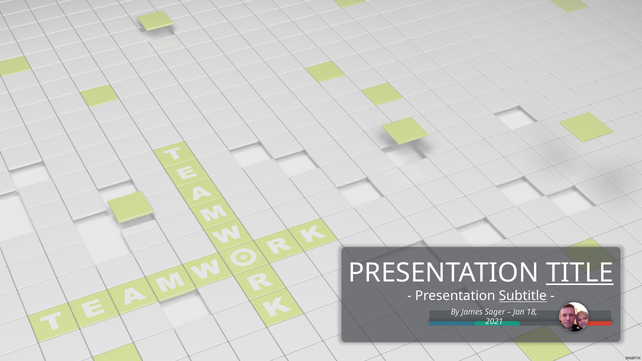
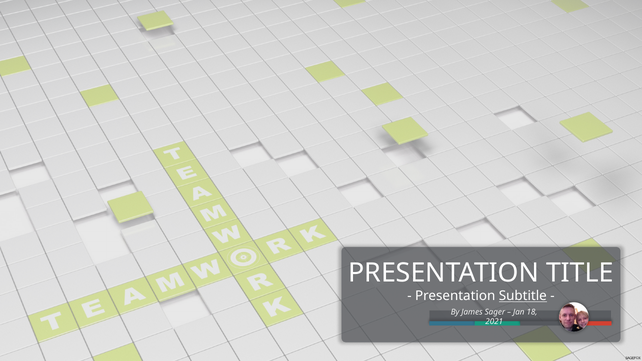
TITLE underline: present -> none (580, 273)
